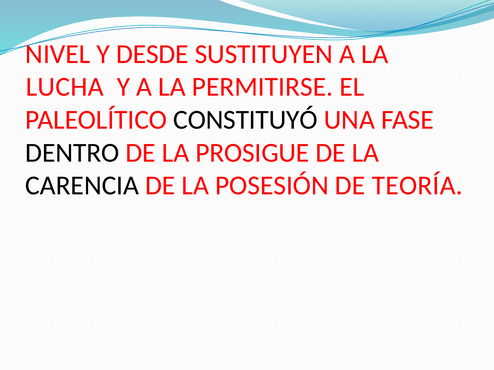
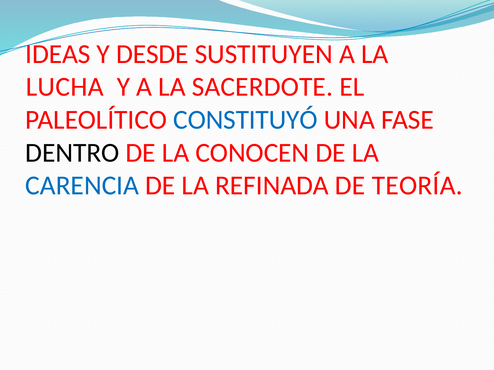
NIVEL: NIVEL -> IDEAS (58, 54)
PERMITIRSE: PERMITIRSE -> SACERDOTE (262, 87)
CONSTITUYÓ colour: black -> blue (245, 120)
PROSIGUE: PROSIGUE -> CONOCEN (252, 153)
CARENCIA colour: black -> blue (82, 186)
POSESIÓN: POSESIÓN -> REFINADA (272, 186)
